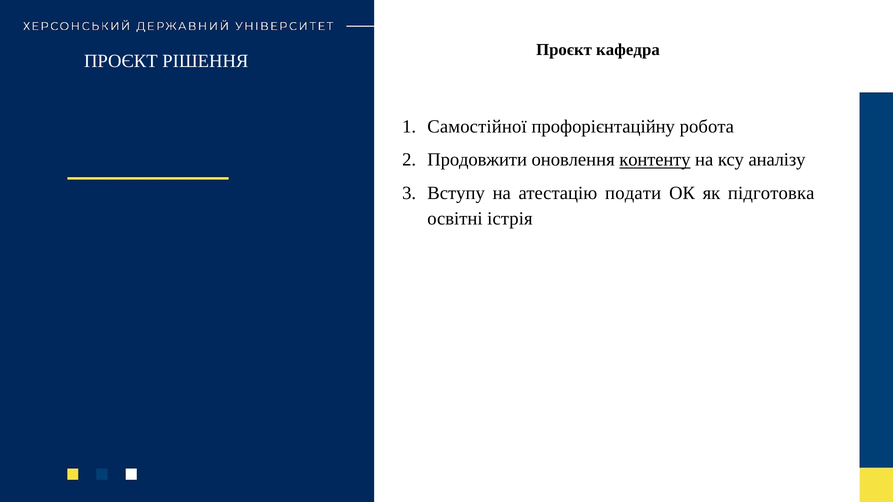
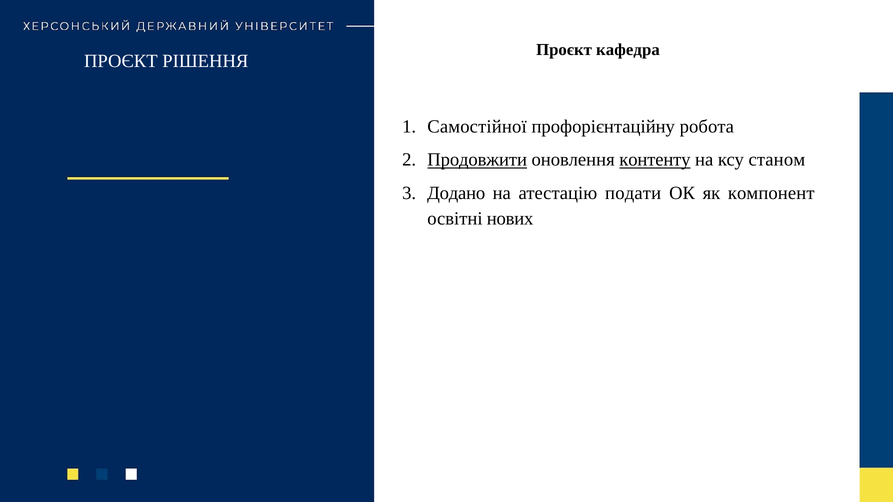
Продовжити underline: none -> present (477, 160)
аналізу: аналізу -> станом (777, 160)
Вступу: Вступу -> Додано (456, 193)
підготовка: підготовка -> компонент (771, 193)
істрія: істрія -> нових (510, 219)
